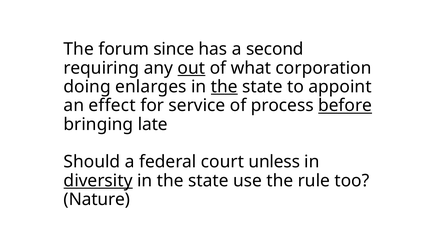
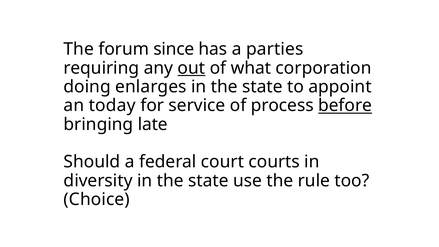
second: second -> parties (275, 49)
the underline: present -> none (224, 87)
effect: effect -> today (112, 106)
unless: unless -> courts (274, 162)
diversity underline: present -> none (98, 181)
Nature: Nature -> Choice (97, 199)
